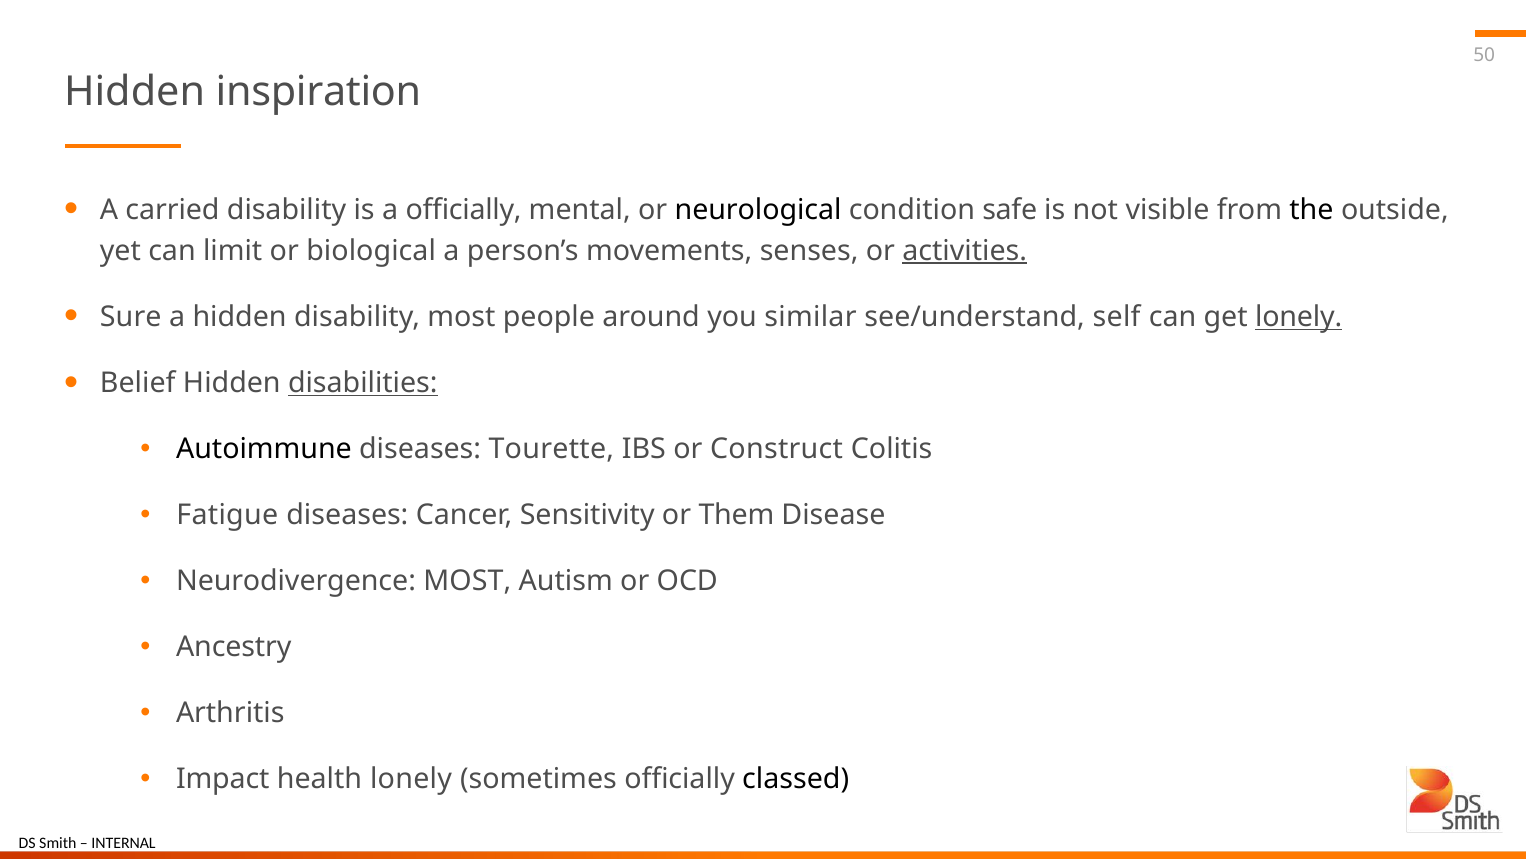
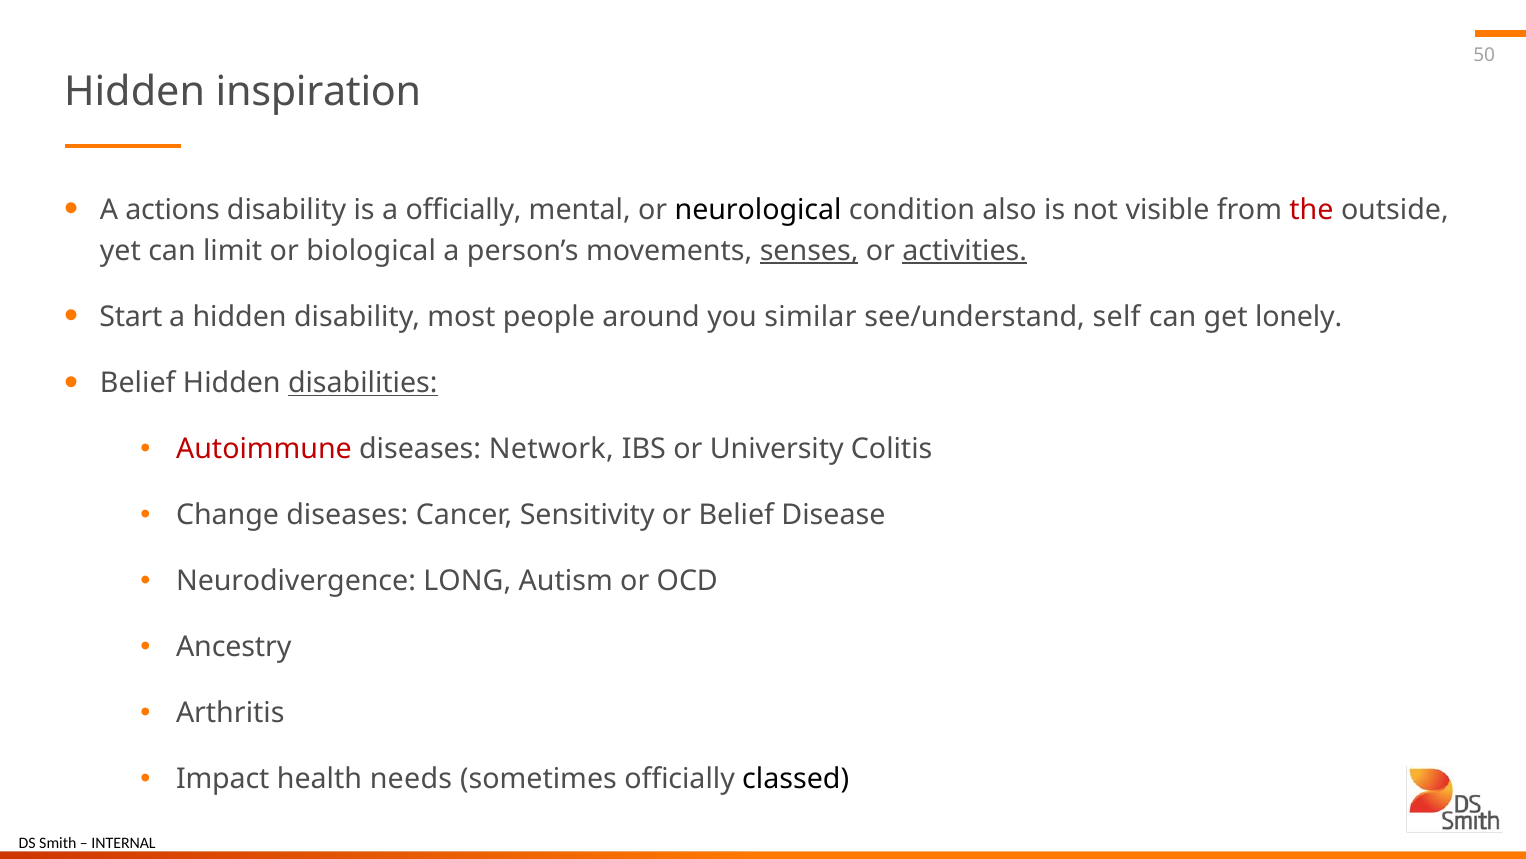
carried: carried -> actions (173, 210)
safe: safe -> also (1010, 210)
the colour: black -> red (1311, 210)
senses underline: none -> present (809, 251)
Sure: Sure -> Start (131, 317)
lonely underline: present -> none (1299, 317)
Autoimmune colour: black -> red (264, 449)
Tourette: Tourette -> Network (551, 449)
Construct: Construct -> University (777, 449)
Fatigue: Fatigue -> Change (228, 515)
or Them: Them -> Belief (736, 515)
Neurodivergence MOST: MOST -> LONG (467, 581)
health lonely: lonely -> needs (411, 779)
